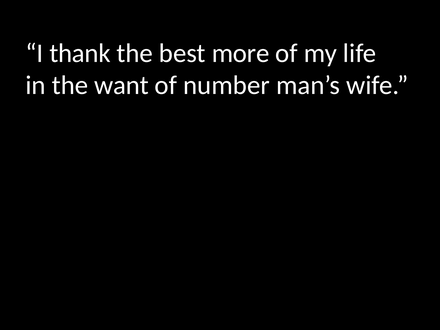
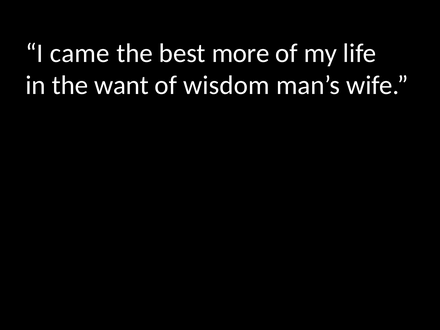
thank: thank -> came (80, 53)
number: number -> wisdom (226, 85)
